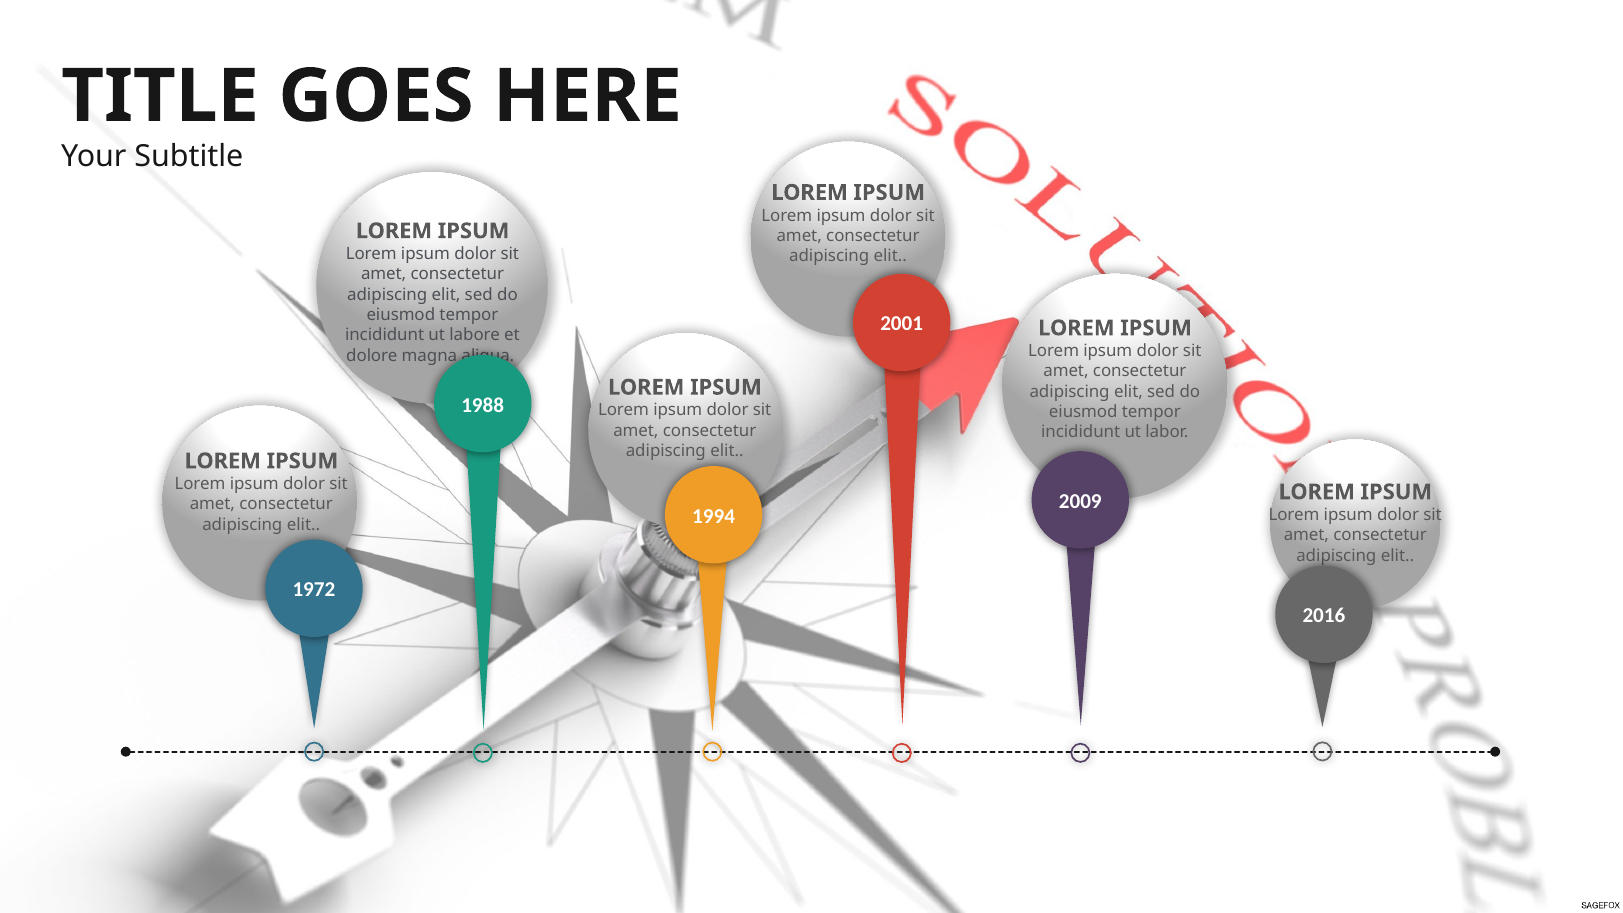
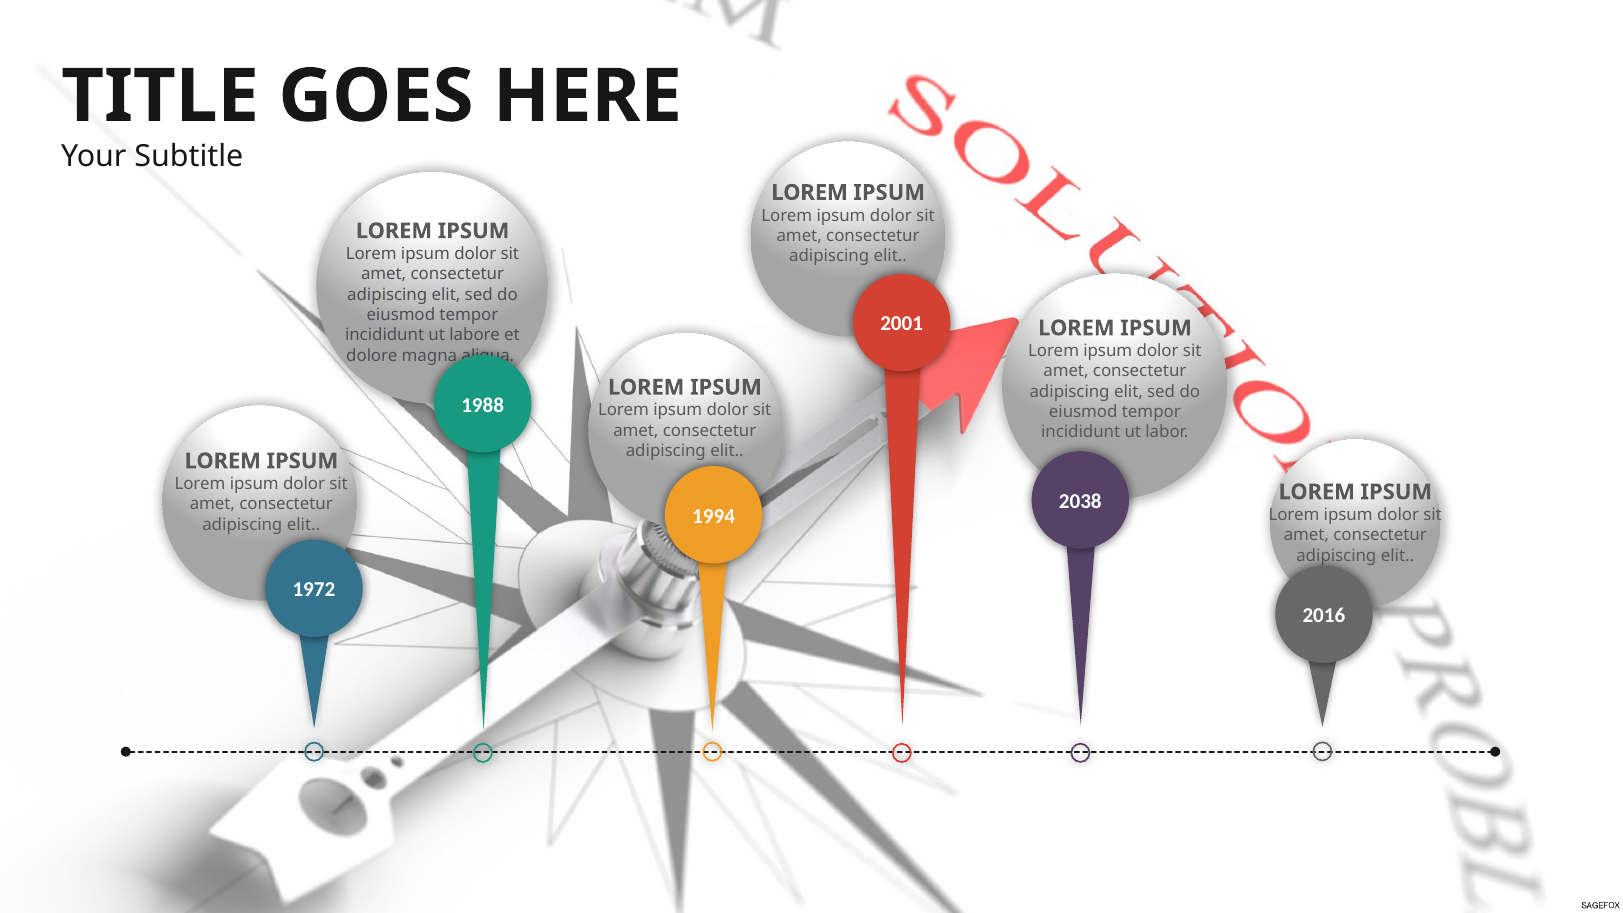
2009: 2009 -> 2038 (1080, 501)
